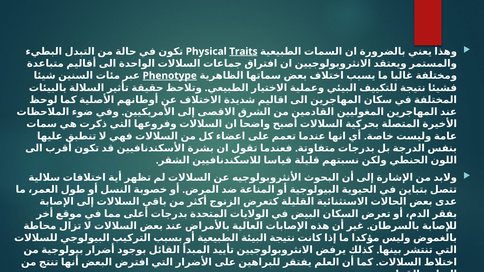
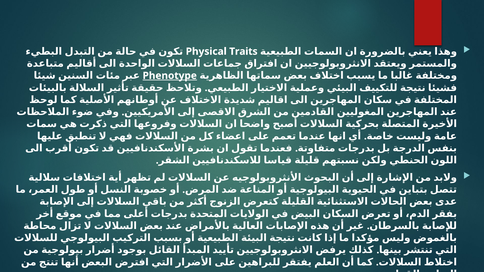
Traits underline: present -> none (243, 51)
